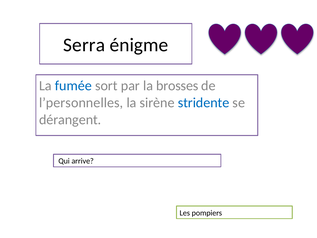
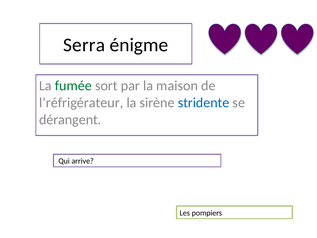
fumée colour: blue -> green (73, 86)
brosses: brosses -> maison (177, 86)
l’personnelles: l’personnelles -> l’réfrigérateur (81, 103)
